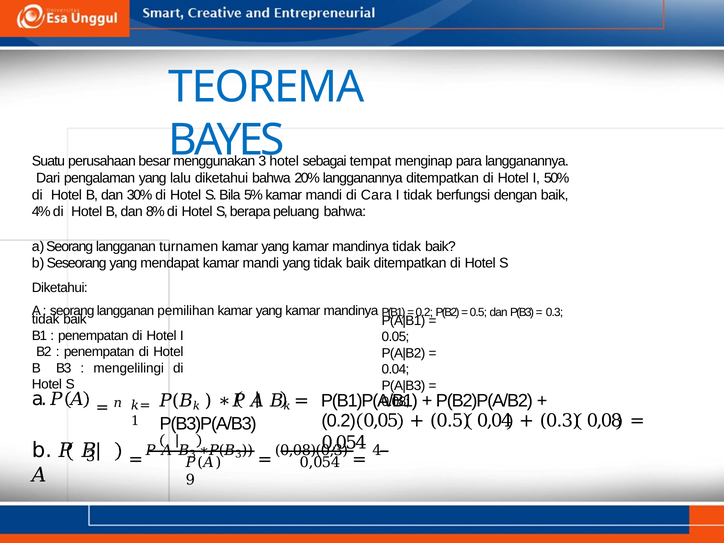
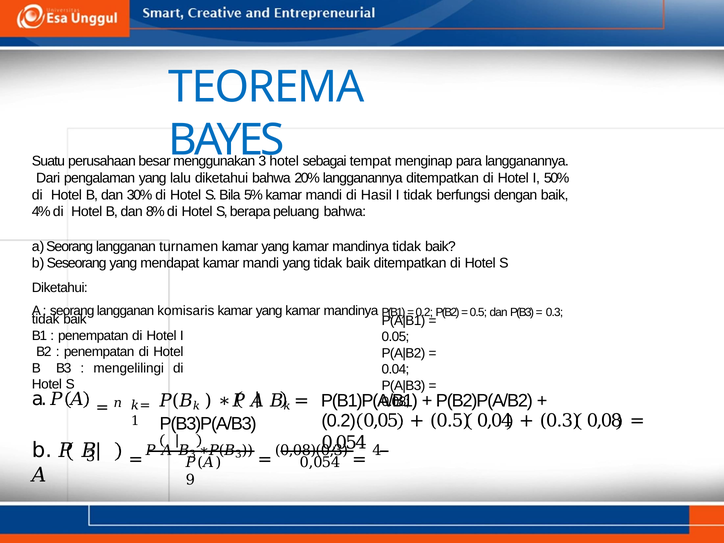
Cara: Cara -> Hasil (376, 195)
pemilihan: pemilihan -> komisaris (186, 311)
